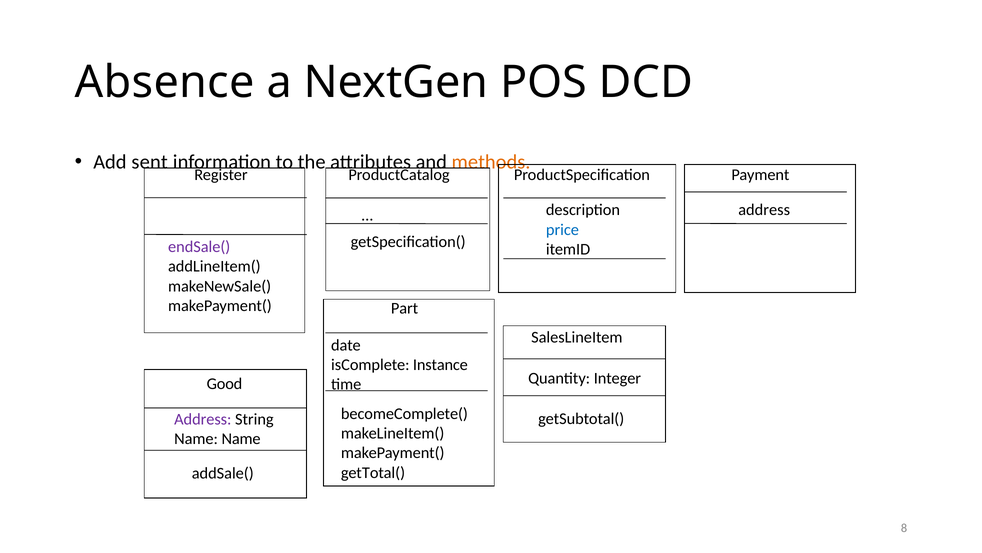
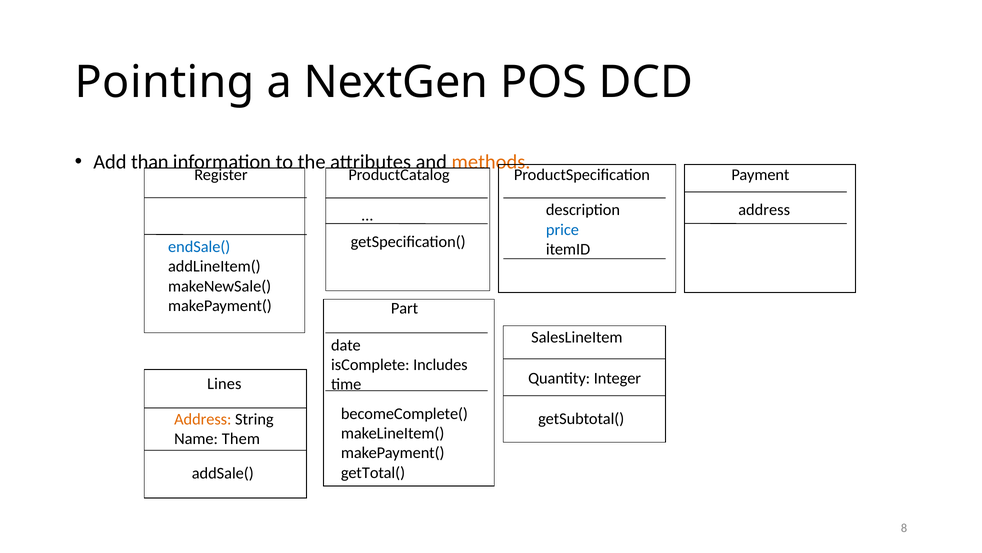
Absence: Absence -> Pointing (165, 82)
sent: sent -> than (150, 162)
endSale( colour: purple -> blue (199, 247)
Instance: Instance -> Includes (440, 364)
Good: Good -> Lines (224, 384)
Address colour: purple -> orange (203, 419)
Name Name: Name -> Them (241, 438)
